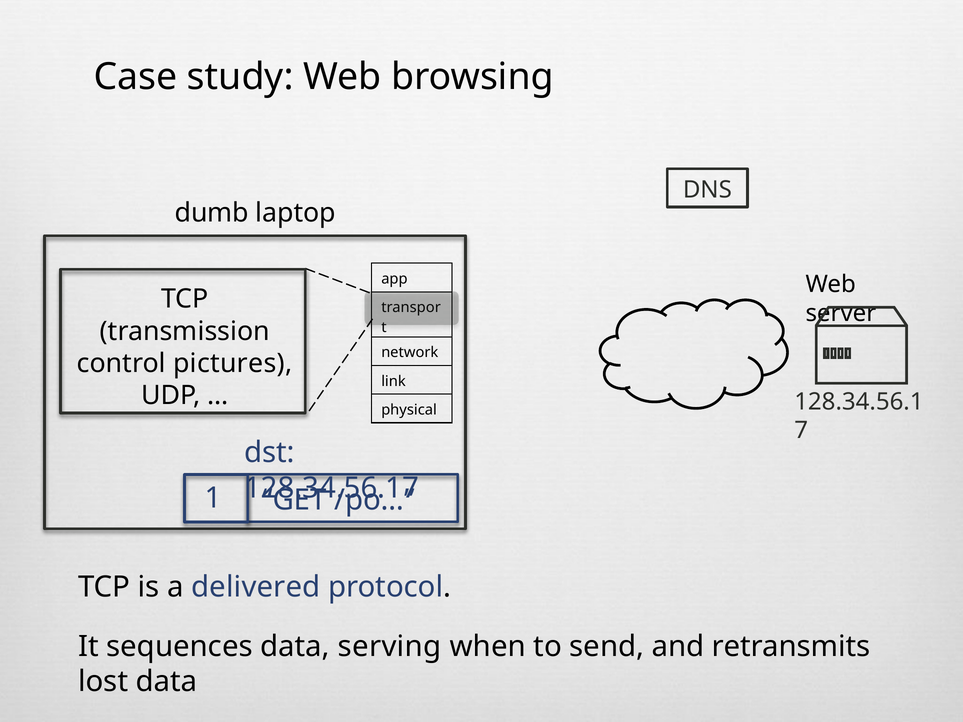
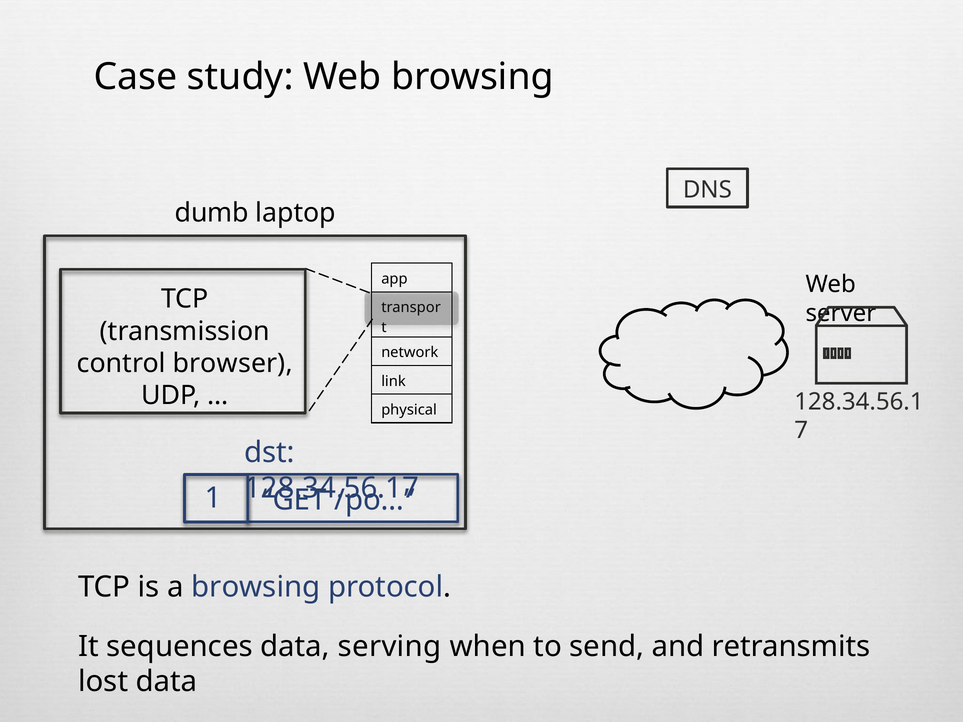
pictures: pictures -> browser (233, 363)
a delivered: delivered -> browsing (256, 587)
